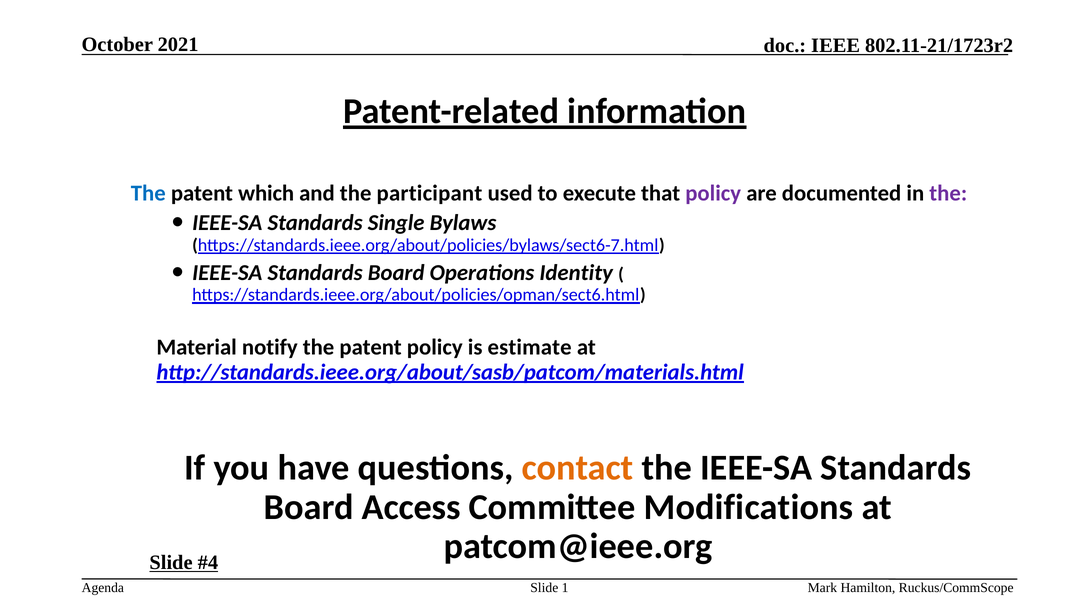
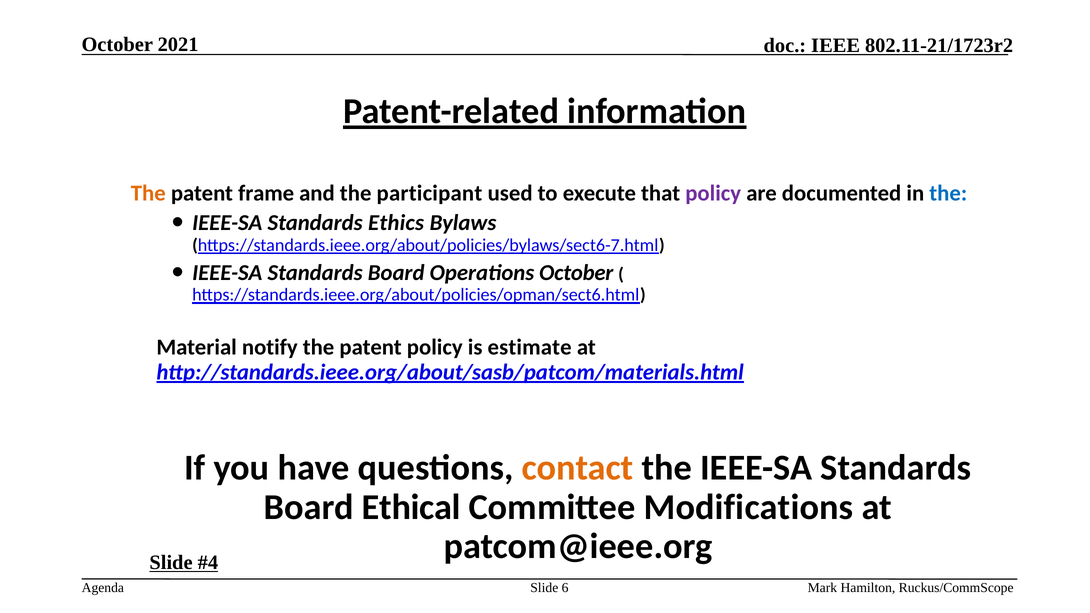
The colour: blue -> orange (148, 193)
which: which -> frame (266, 193)
the colour: purple -> blue (948, 193)
Single: Single -> Ethics (396, 223)
Operations Identity: Identity -> October (576, 273)
Access: Access -> Ethical (411, 507)
1: 1 -> 6 (565, 588)
